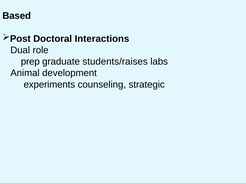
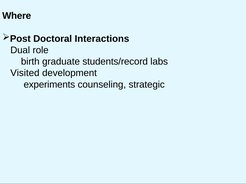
Based: Based -> Where (17, 16)
prep: prep -> birth (30, 62)
students/raises: students/raises -> students/record (115, 62)
Animal: Animal -> Visited (25, 73)
